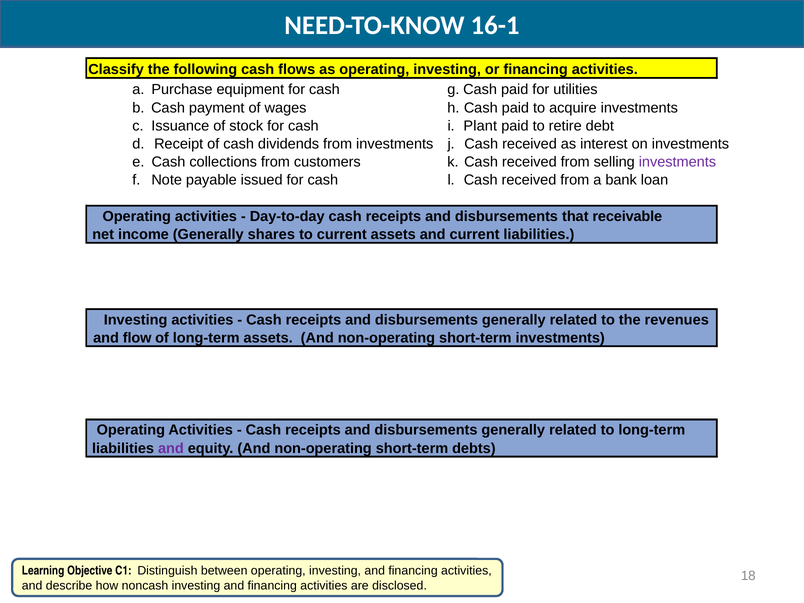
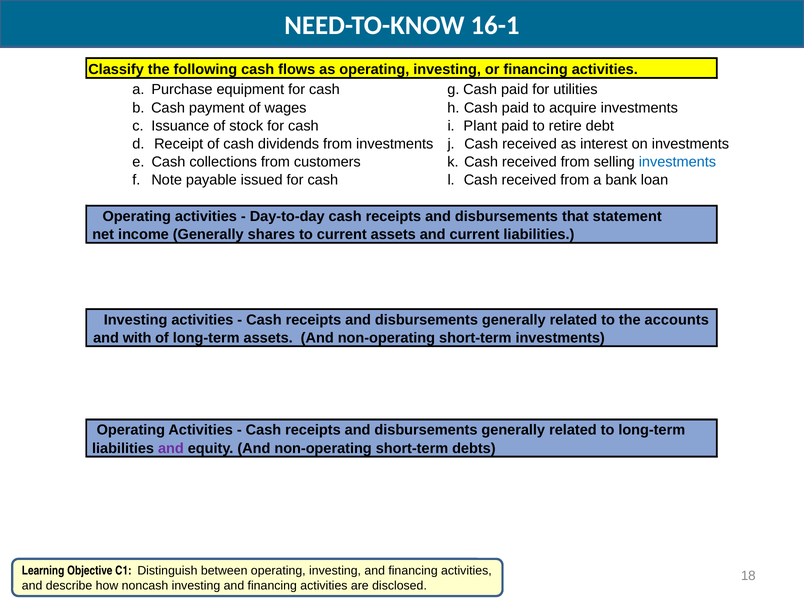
investments colour: purple -> blue (677, 162)
receivable: receivable -> statement (627, 216)
revenues: revenues -> accounts (677, 320)
flow: flow -> with (137, 338)
